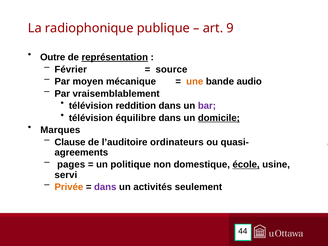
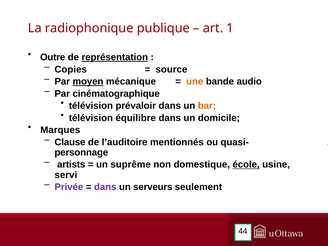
9: 9 -> 1 (230, 28)
Février: Février -> Copies (71, 69)
moyen underline: none -> present (88, 82)
vraisemblablement: vraisemblablement -> cinématographique (116, 94)
reddition: reddition -> prévaloir (136, 106)
bar colour: purple -> orange (207, 106)
domicile underline: present -> none (219, 118)
ordinateurs: ordinateurs -> mentionnés (177, 142)
agreements: agreements -> personnage (81, 152)
pages: pages -> artists (71, 165)
politique: politique -> suprême (131, 165)
Privée colour: orange -> purple (69, 187)
activités: activités -> serveurs (153, 187)
